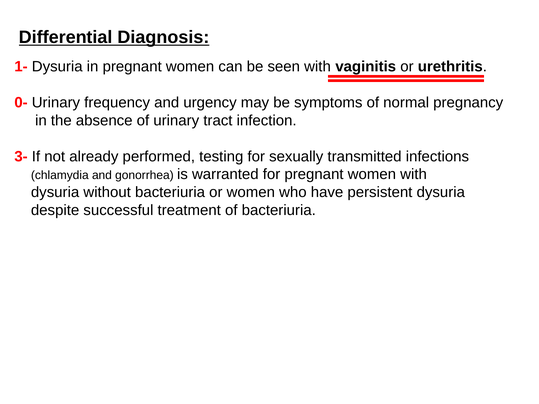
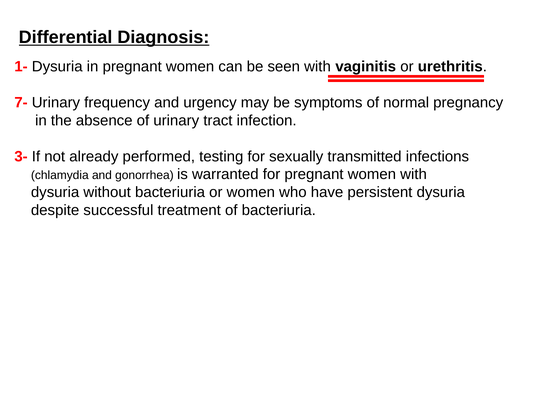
0-: 0- -> 7- (21, 103)
